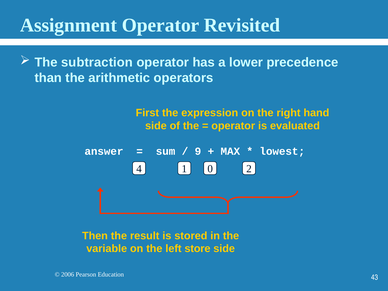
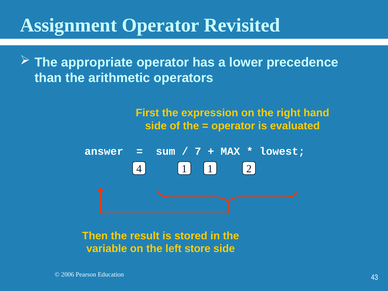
subtraction: subtraction -> appropriate (97, 62)
9: 9 -> 7 (198, 151)
4 0: 0 -> 1 (210, 169)
